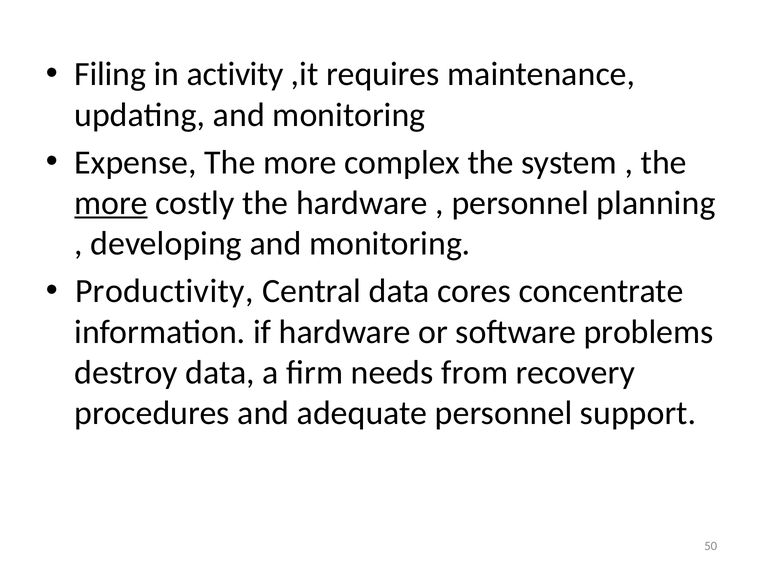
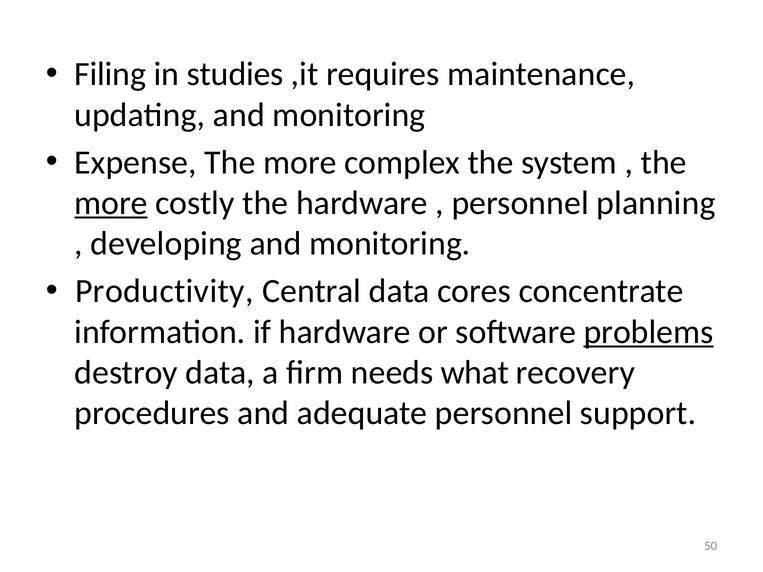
activity: activity -> studies (235, 74)
problems underline: none -> present (648, 332)
from: from -> what (475, 373)
